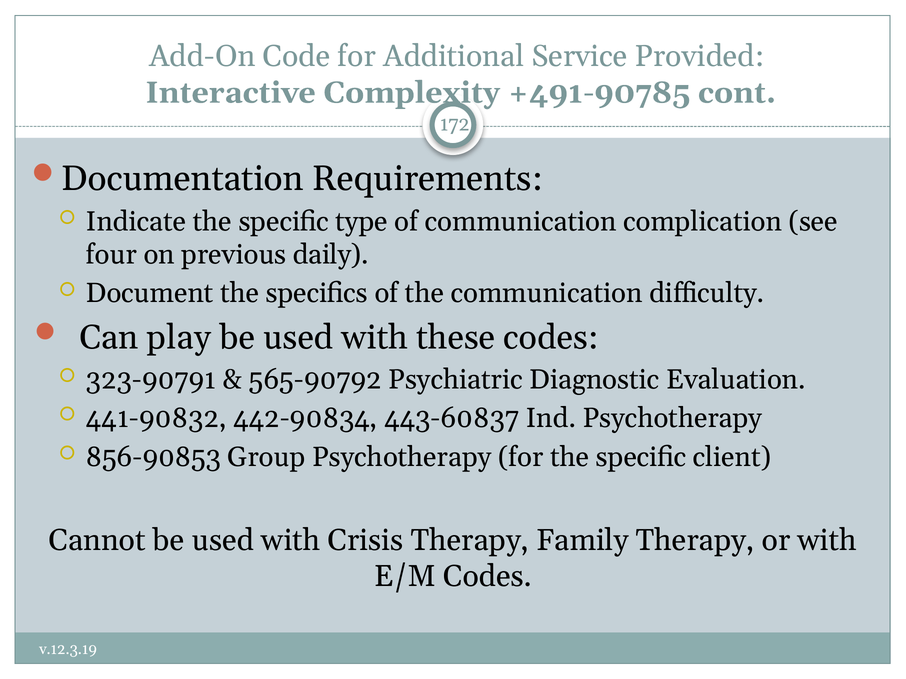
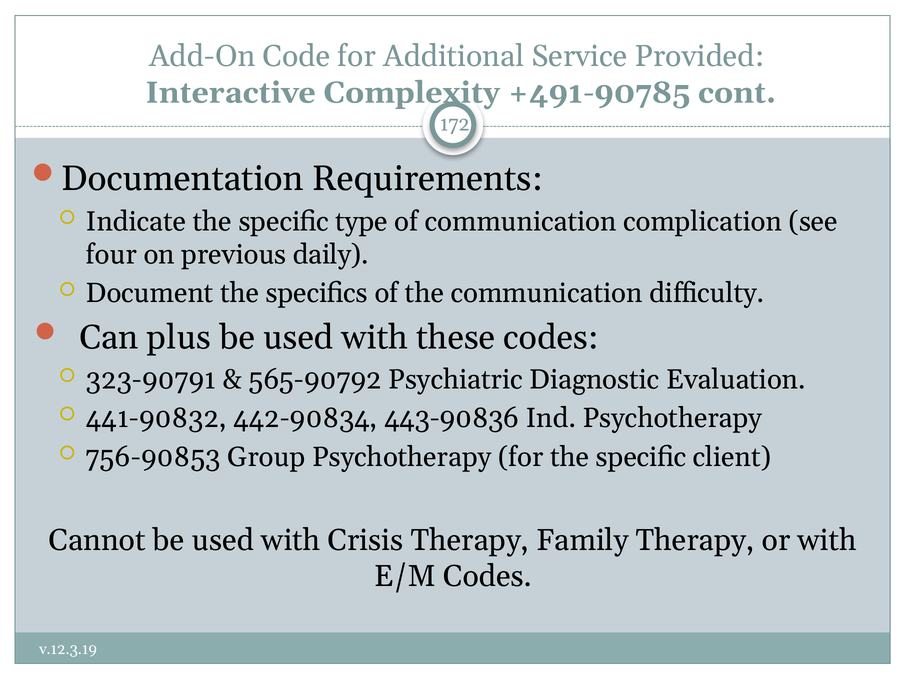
play: play -> plus (179, 338)
443-60837: 443-60837 -> 443-90836 (452, 419)
856-90853: 856-90853 -> 756-90853 (153, 457)
